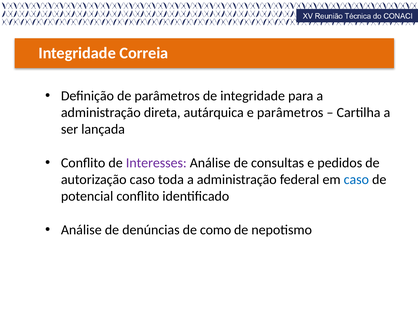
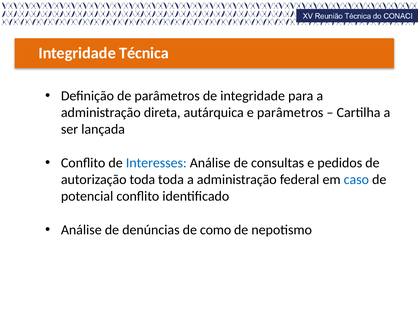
Correia: Correia -> Técnica (144, 53)
Interesses colour: purple -> blue (156, 163)
autorização caso: caso -> toda (142, 179)
